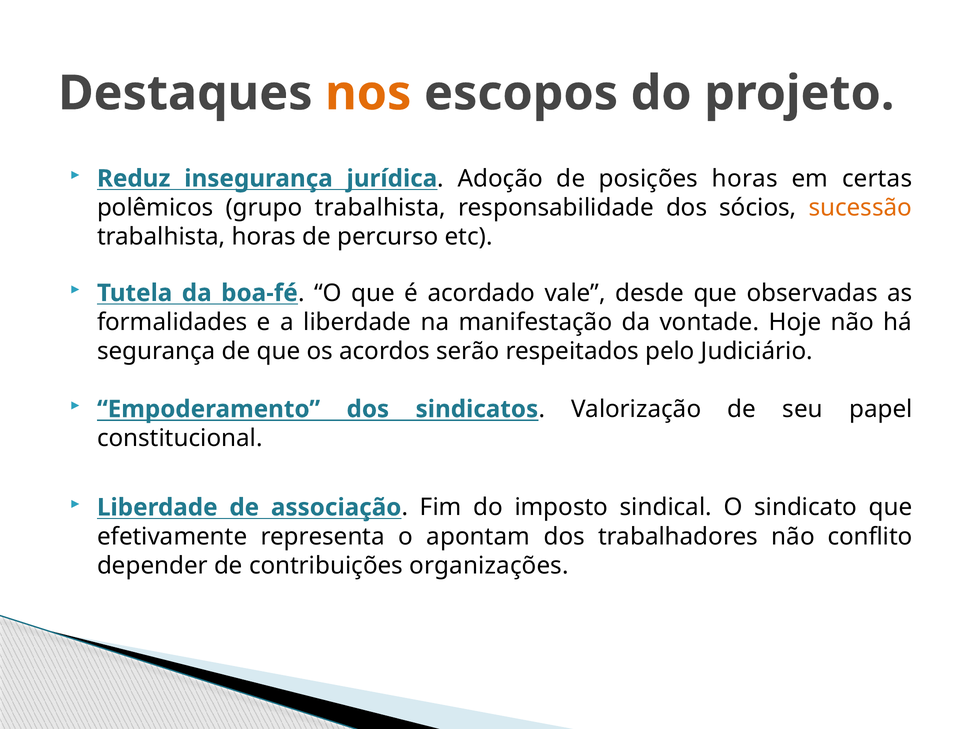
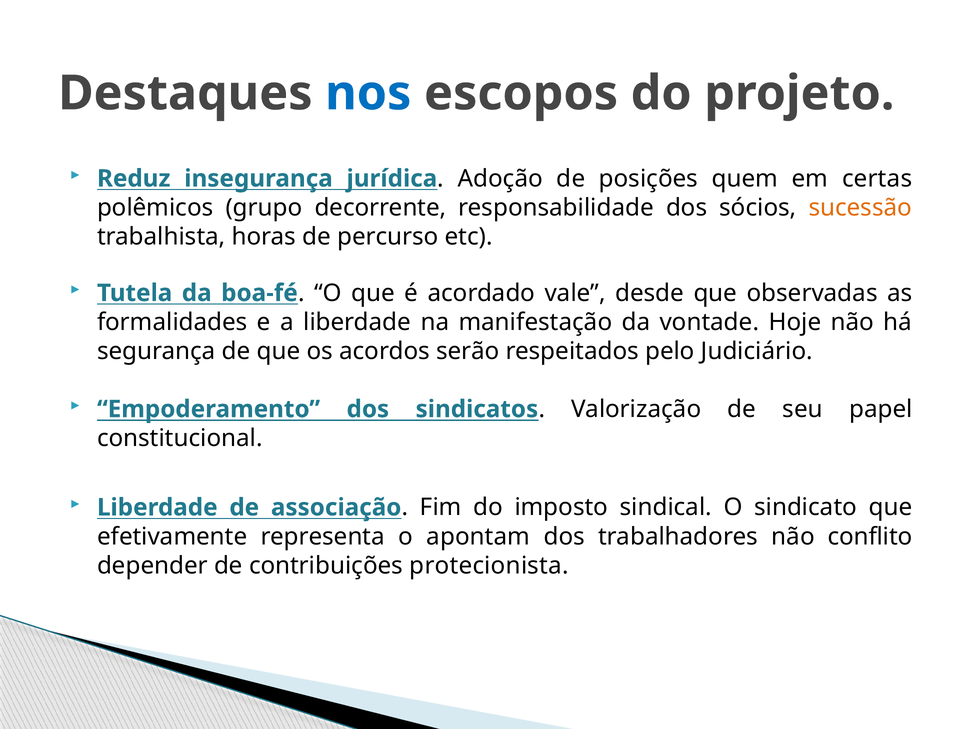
nos colour: orange -> blue (368, 93)
posições horas: horas -> quem (745, 178)
grupo trabalhista: trabalhista -> decorrente (380, 208)
organizações: organizações -> protecionista (489, 565)
